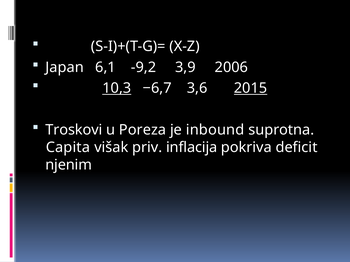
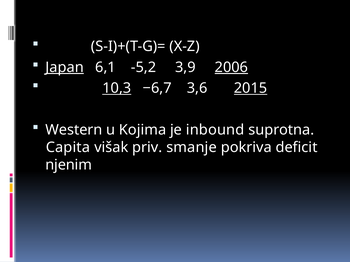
Japan underline: none -> present (65, 67)
-9,2: -9,2 -> -5,2 (144, 67)
2006 underline: none -> present (231, 67)
Troskovi: Troskovi -> Western (74, 130)
Poreza: Poreza -> Kojima (143, 130)
inflacija: inflacija -> smanje (192, 148)
